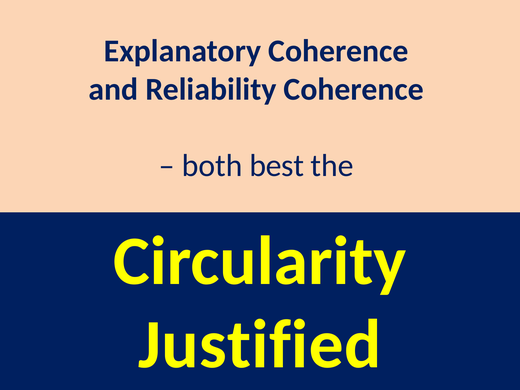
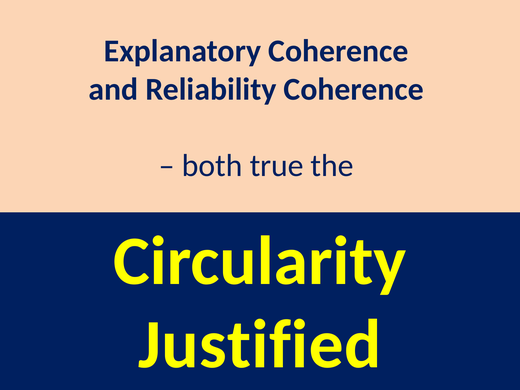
best: best -> true (277, 166)
